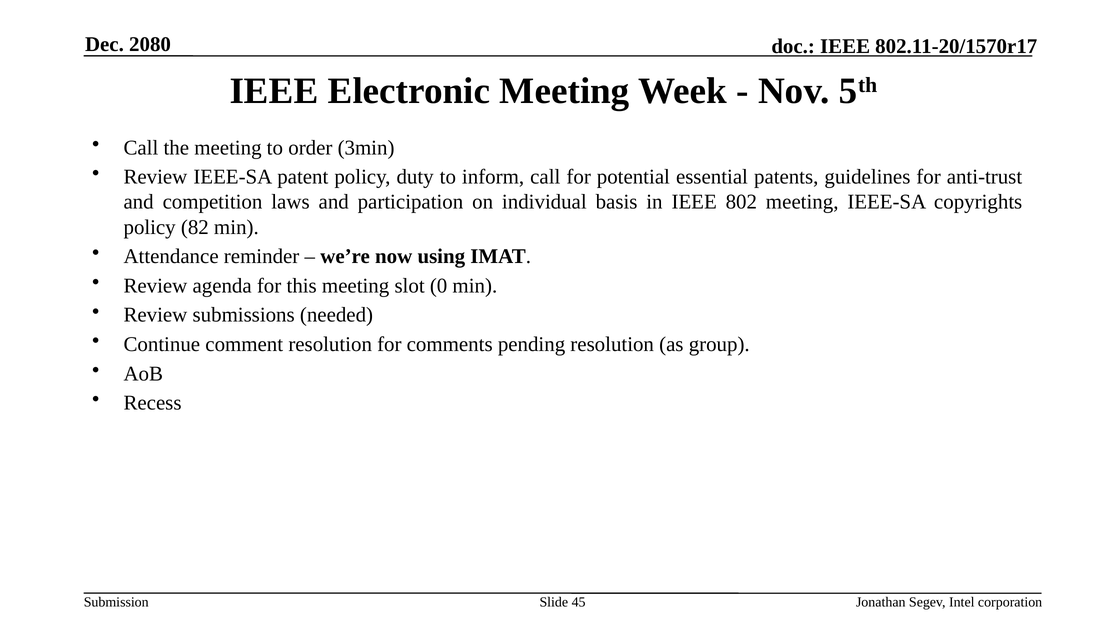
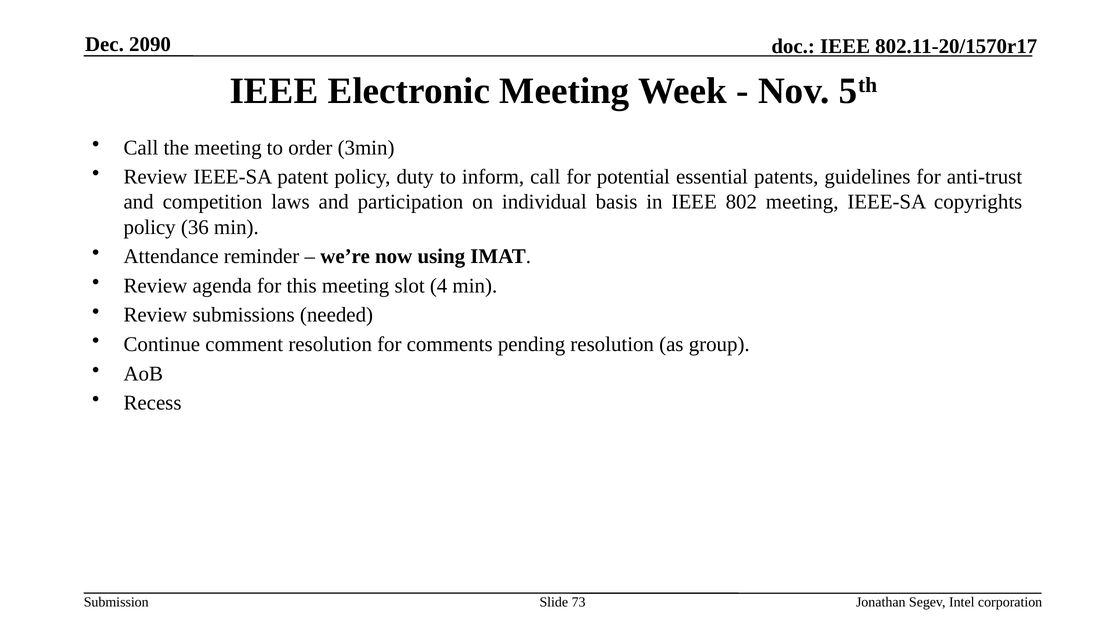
2080: 2080 -> 2090 (150, 44)
82: 82 -> 36 (195, 227)
0: 0 -> 4 (439, 286)
45: 45 -> 73 (579, 602)
